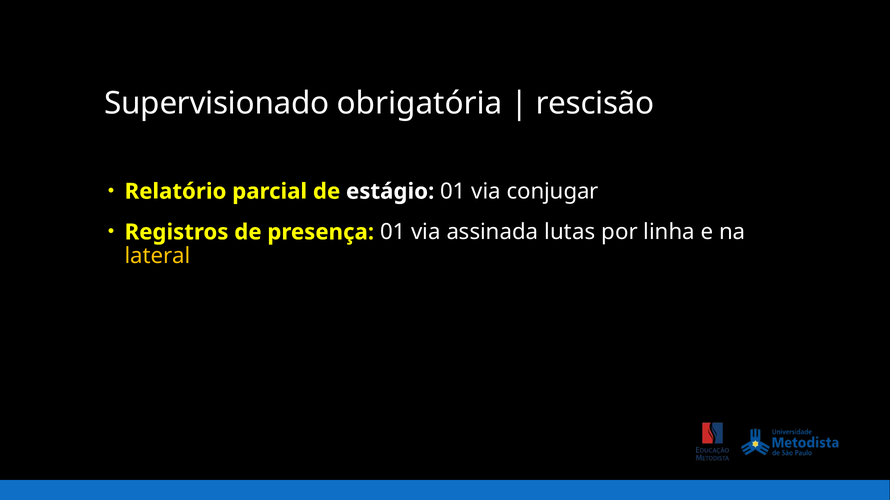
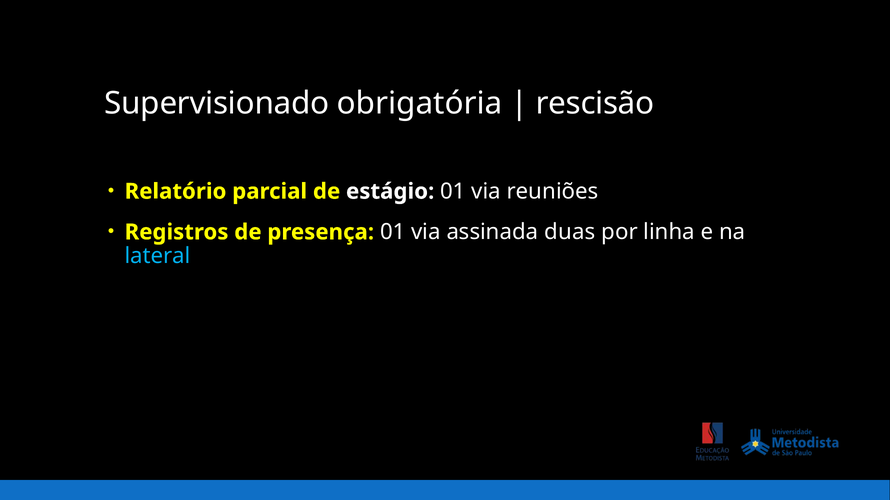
conjugar: conjugar -> reuniões (553, 192)
lutas: lutas -> duas (570, 232)
lateral colour: yellow -> light blue (157, 256)
